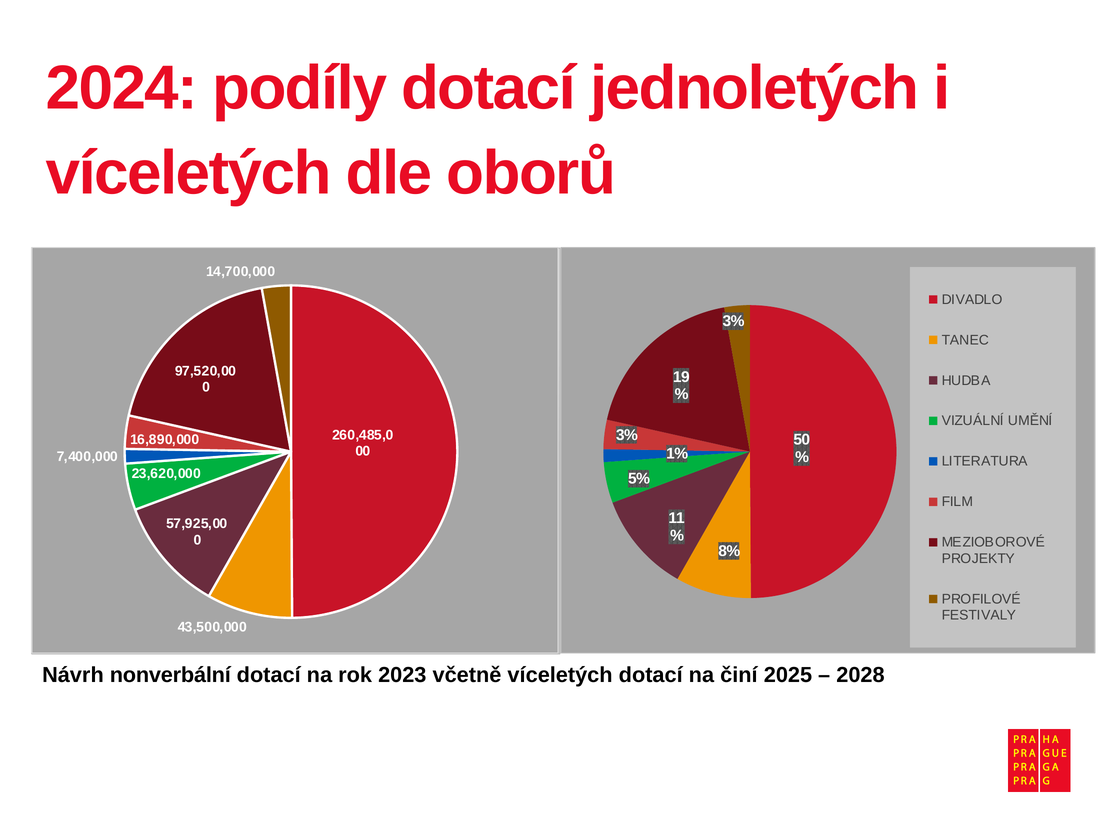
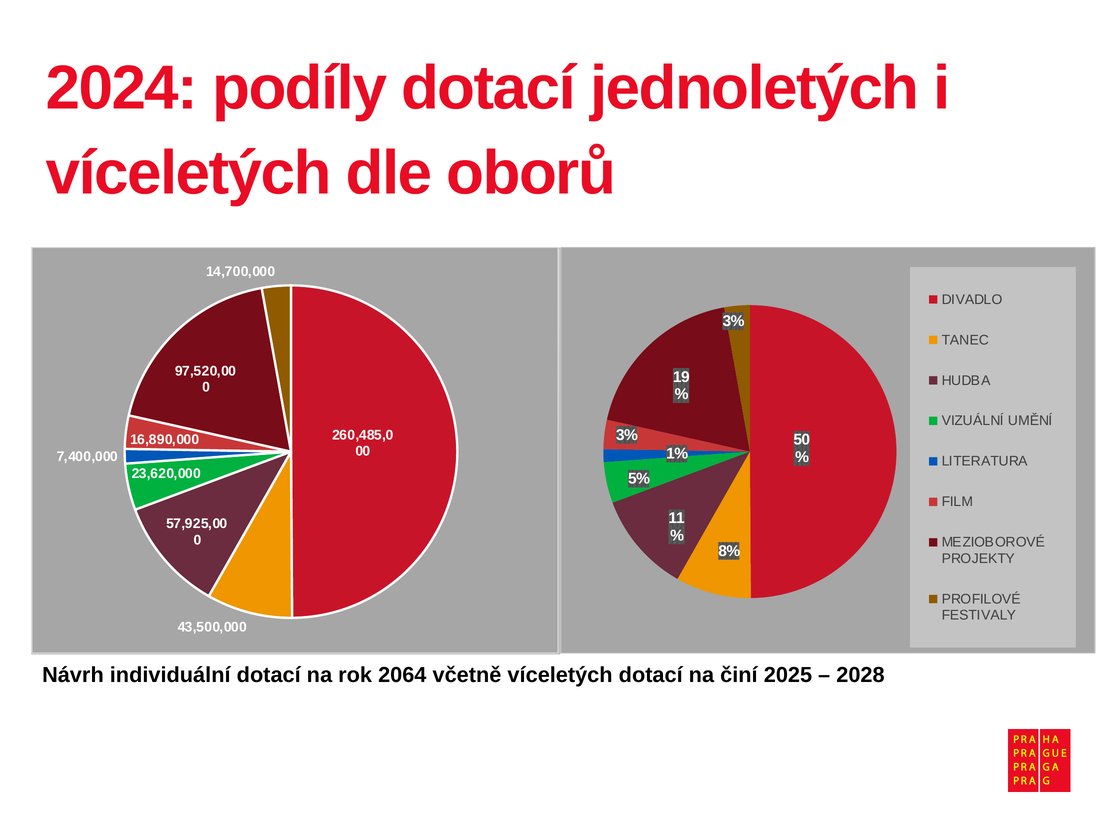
nonverbální: nonverbální -> individuální (170, 675)
2023: 2023 -> 2064 (402, 675)
